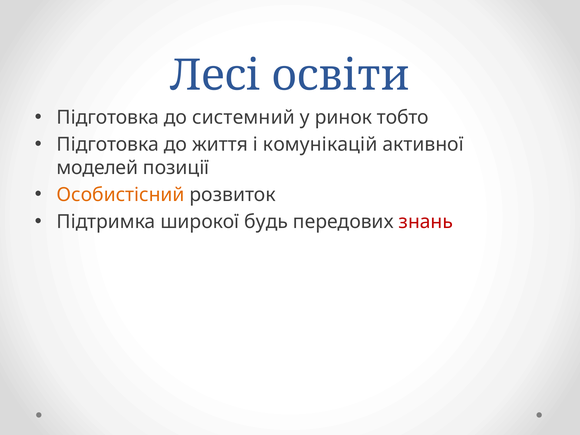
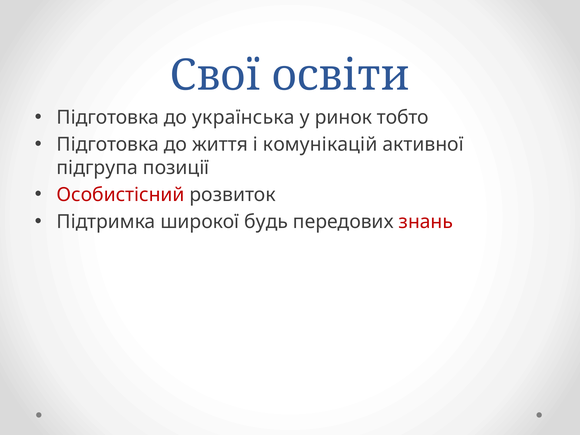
Лесі: Лесі -> Свої (215, 76)
системний: системний -> українська (243, 117)
моделей: моделей -> підгрупа (97, 168)
Особистісний colour: orange -> red (121, 195)
